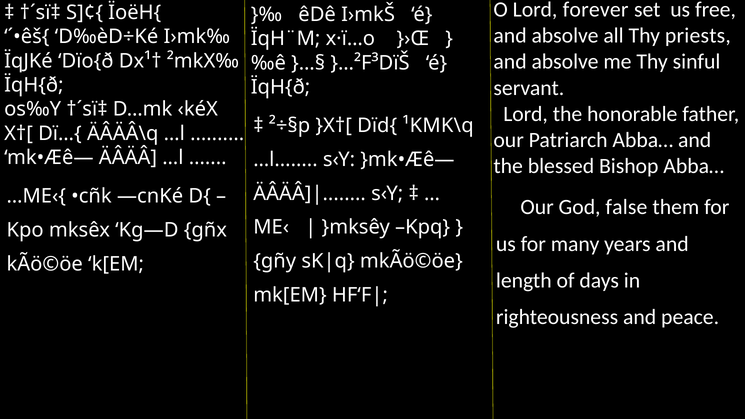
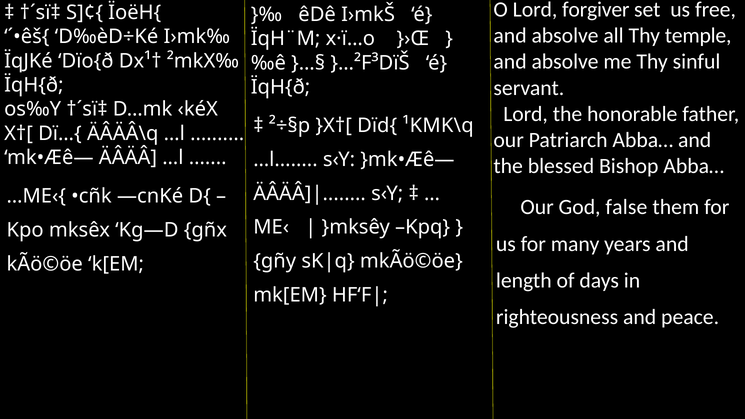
forever: forever -> forgiver (596, 10)
priests: priests -> temple (698, 36)
